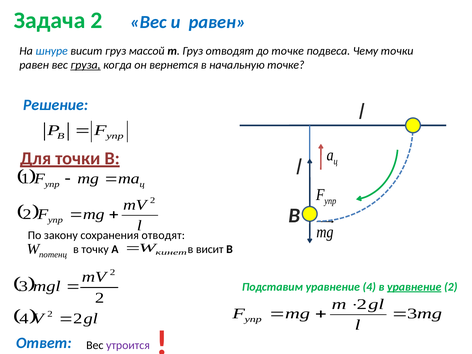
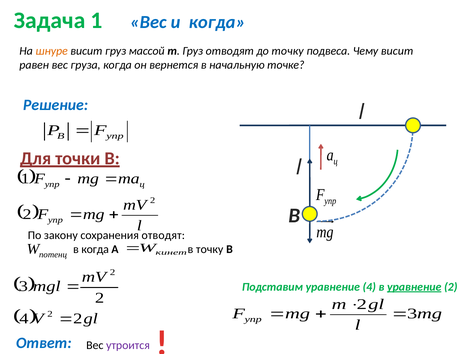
Задача 2: 2 -> 1 (97, 20)
и равен: равен -> когда (217, 22)
шнуре colour: blue -> orange (52, 51)
до точке: точке -> точку (288, 51)
Чему точки: точки -> висит (397, 51)
груза underline: present -> none (86, 65)
в точку: точку -> когда (95, 249)
в висит: висит -> точку (210, 249)
